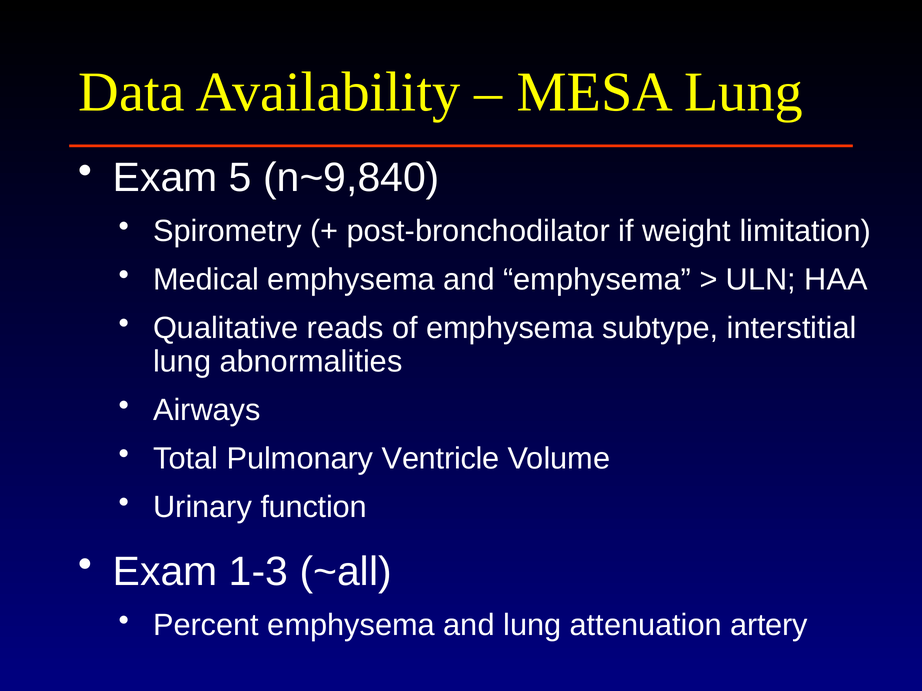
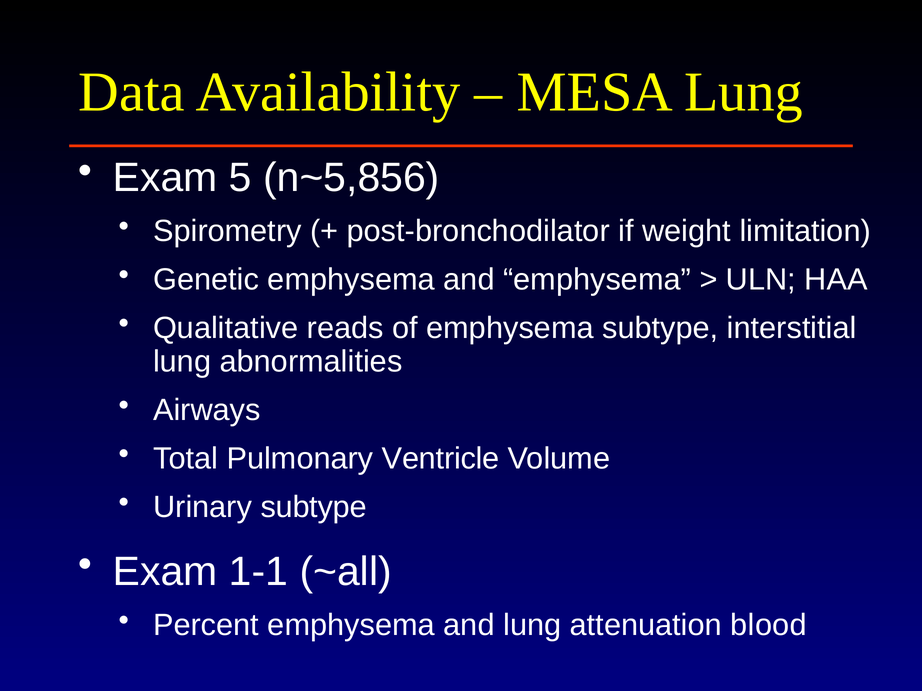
n~9,840: n~9,840 -> n~5,856 (351, 178)
Medical: Medical -> Genetic (206, 280)
Urinary function: function -> subtype (314, 507)
1-3: 1-3 -> 1-1 (259, 572)
artery: artery -> blood (769, 625)
